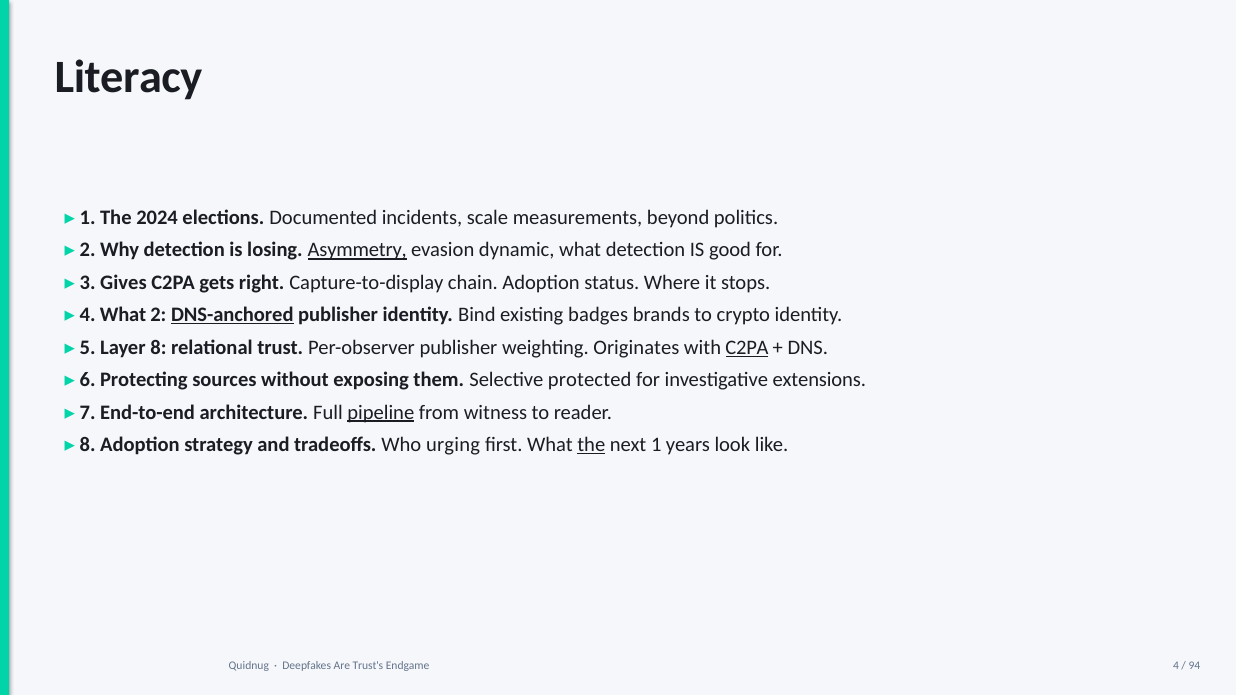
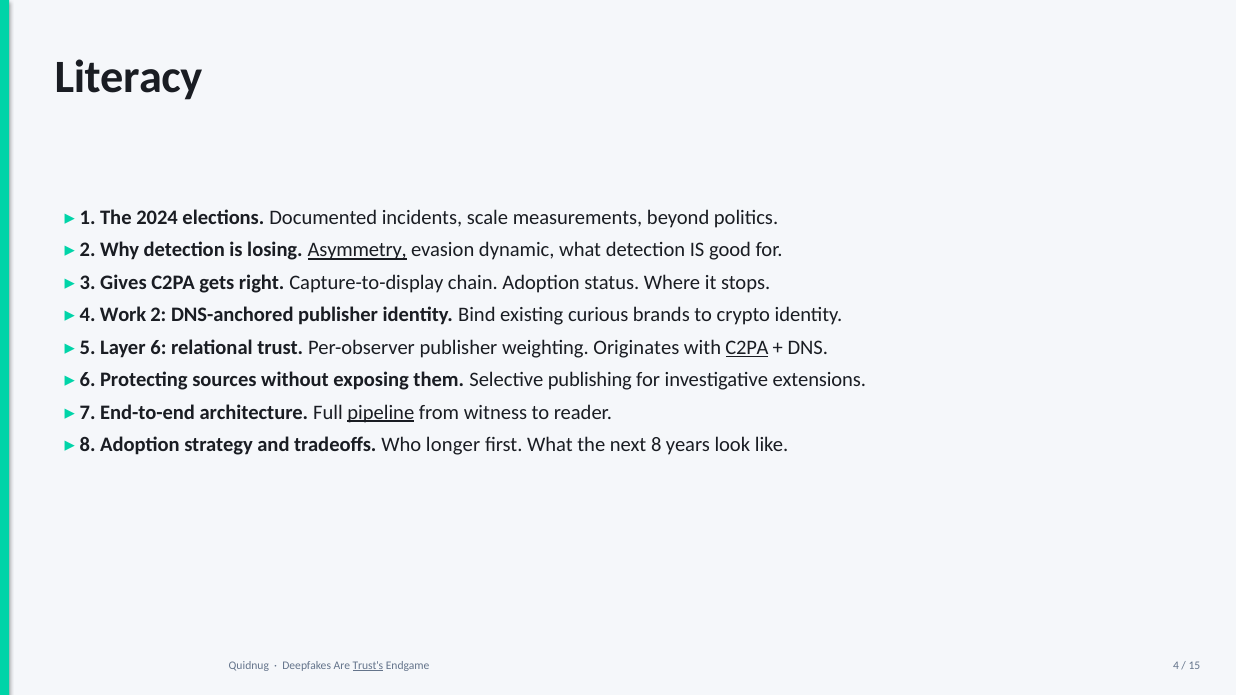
What: What -> Work (123, 315)
DNS-anchored underline: present -> none (232, 315)
badges: badges -> curious (598, 315)
8: 8 -> 6 (158, 347)
protected: protected -> publishing (590, 380)
urging: urging -> longer (453, 445)
the underline: present -> none (591, 445)
1: 1 -> 8 (656, 445)
Trust's underline: none -> present (368, 666)
94: 94 -> 15 (1194, 666)
